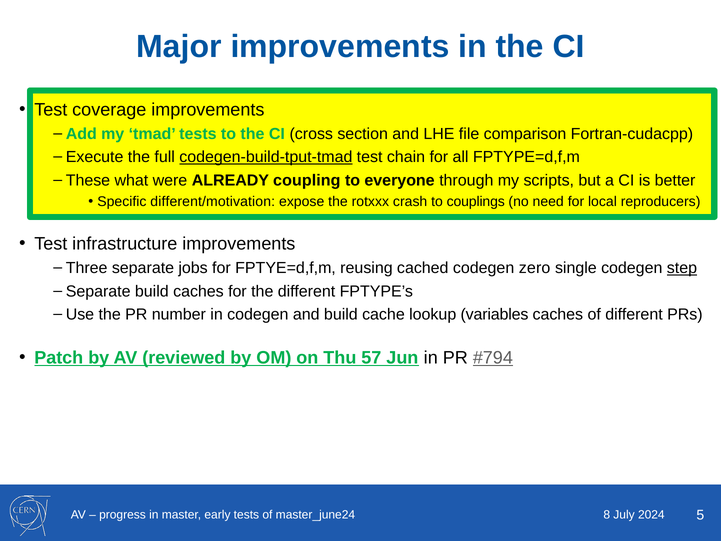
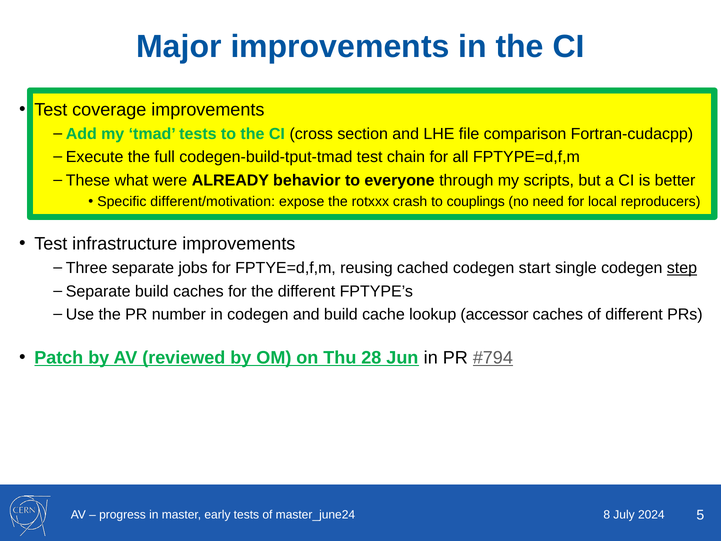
codegen-build-tput-tmad underline: present -> none (266, 157)
coupling: coupling -> behavior (307, 180)
zero: zero -> start (535, 268)
variables: variables -> accessor (495, 314)
57: 57 -> 28 (371, 357)
